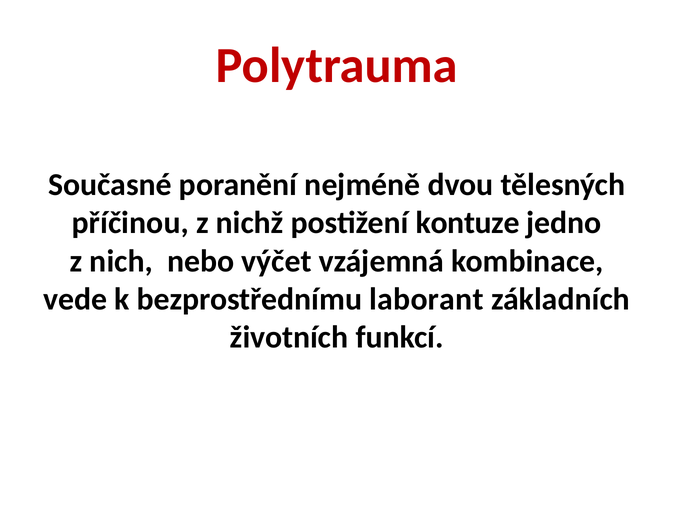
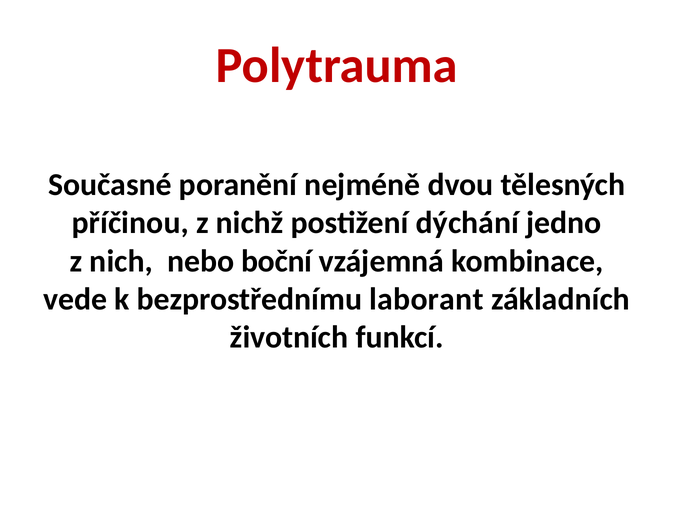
kontuze: kontuze -> dýchání (467, 223)
výčet: výčet -> boční (277, 261)
